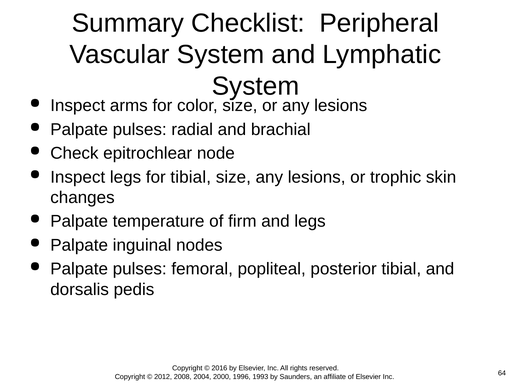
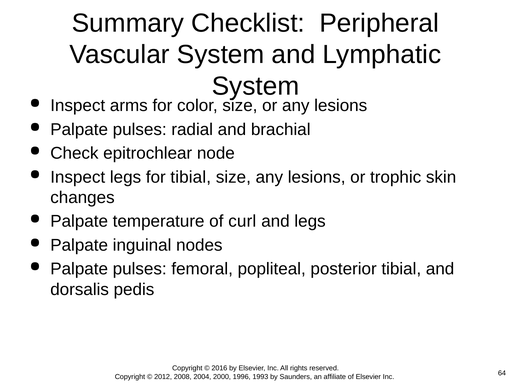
firm: firm -> curl (242, 222)
